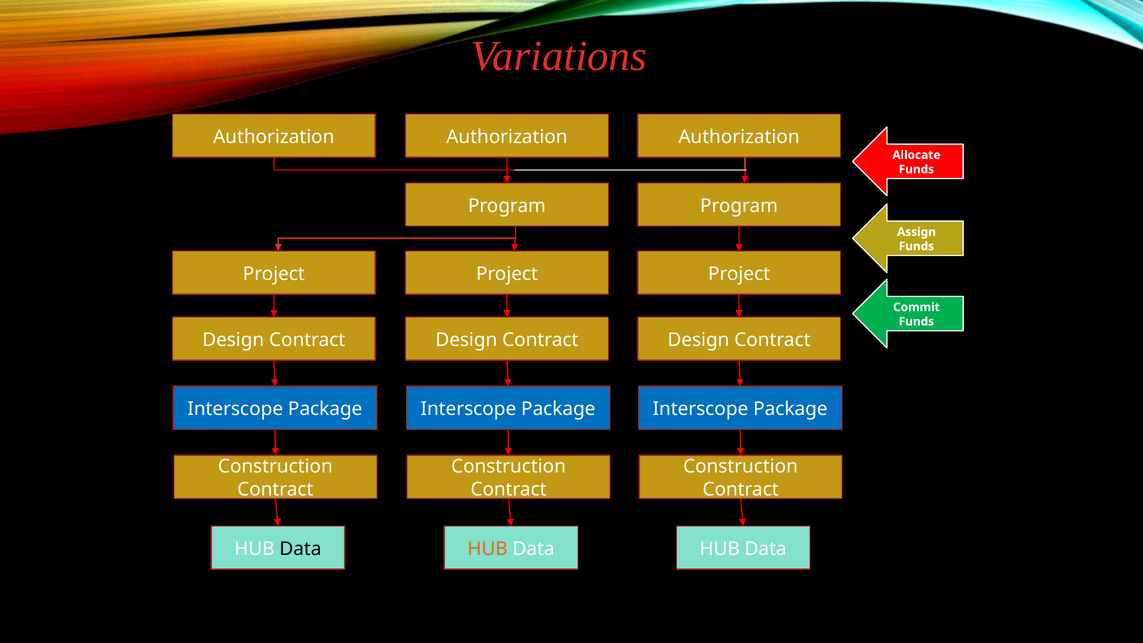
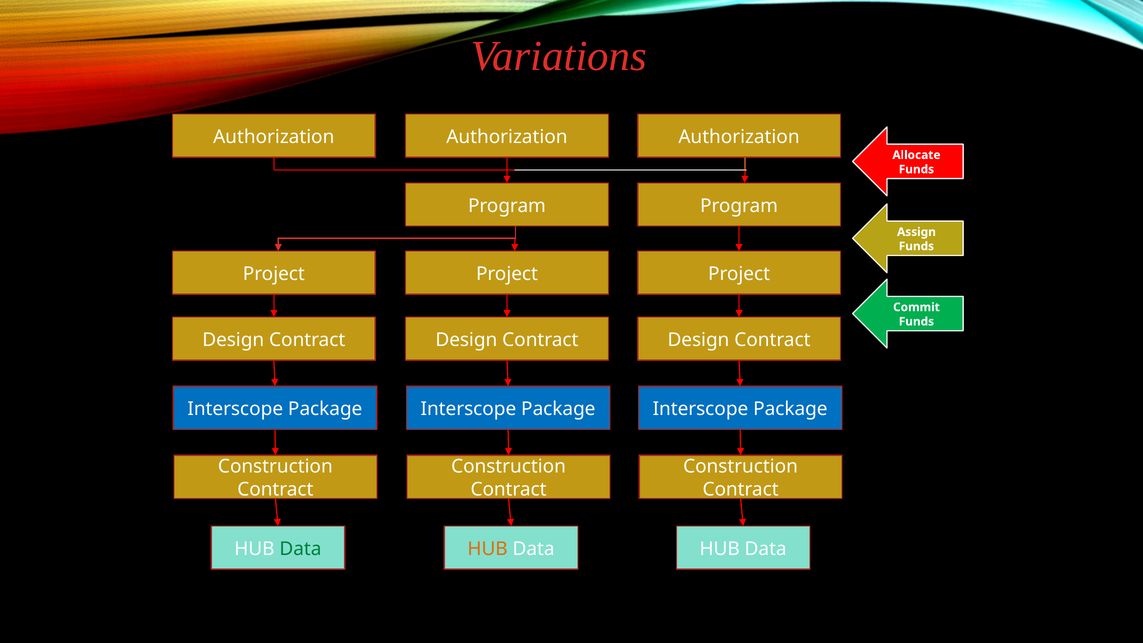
Data colour: black -> green (300, 549)
